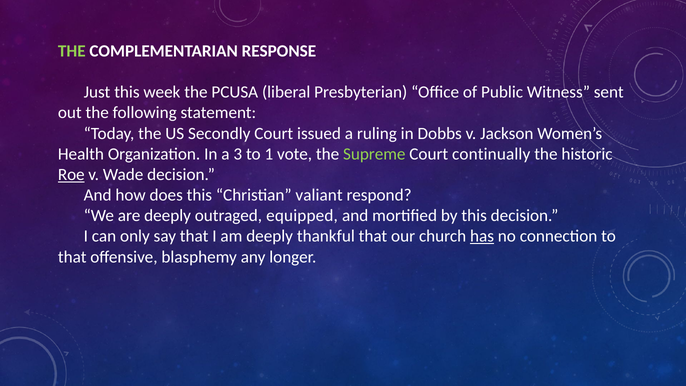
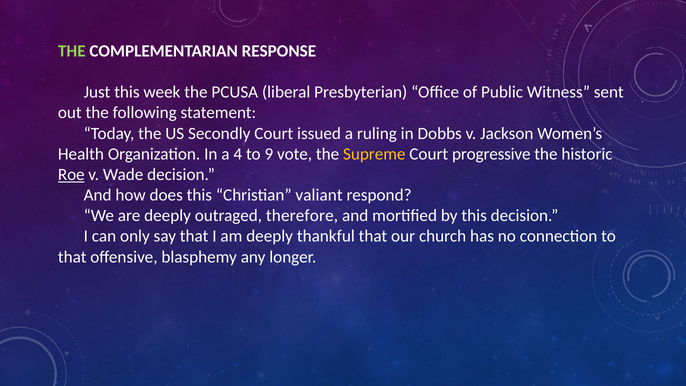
3: 3 -> 4 (238, 154)
1: 1 -> 9 (269, 154)
Supreme colour: light green -> yellow (374, 154)
continually: continually -> progressive (491, 154)
equipped: equipped -> therefore (302, 216)
has underline: present -> none (482, 236)
